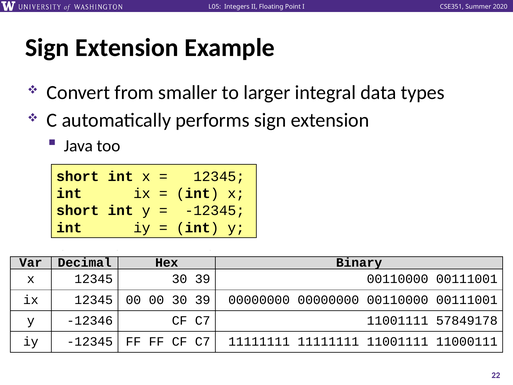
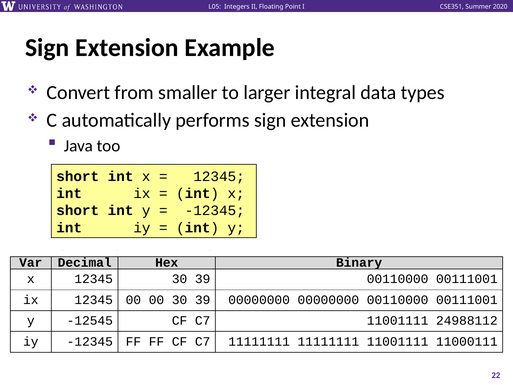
-12346: -12346 -> -12545 (90, 320)
57849178: 57849178 -> 24988112 (467, 320)
